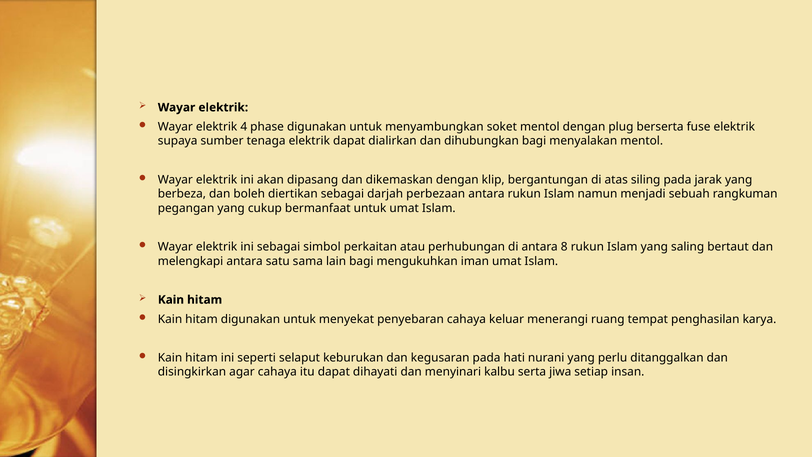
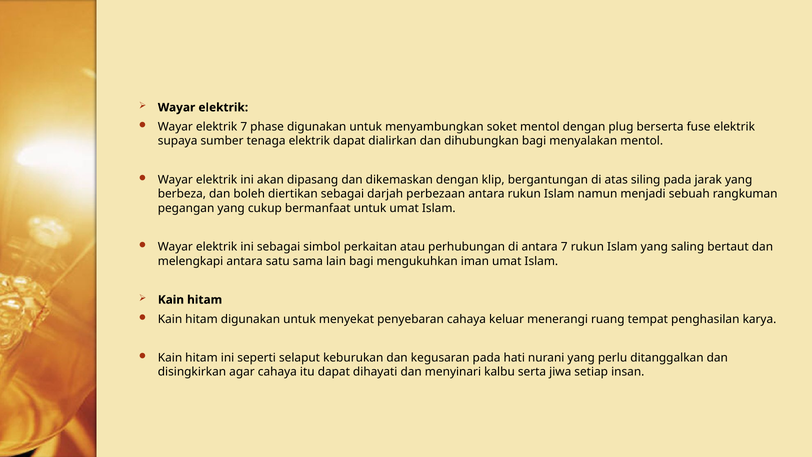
elektrik 4: 4 -> 7 (244, 127)
antara 8: 8 -> 7 (564, 247)
